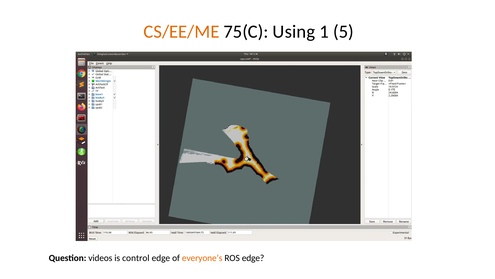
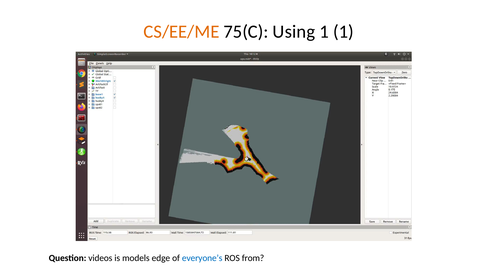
1 5: 5 -> 1 (343, 32)
control: control -> models (136, 257)
everyone’s colour: orange -> blue (202, 257)
ROS edge: edge -> from (253, 257)
